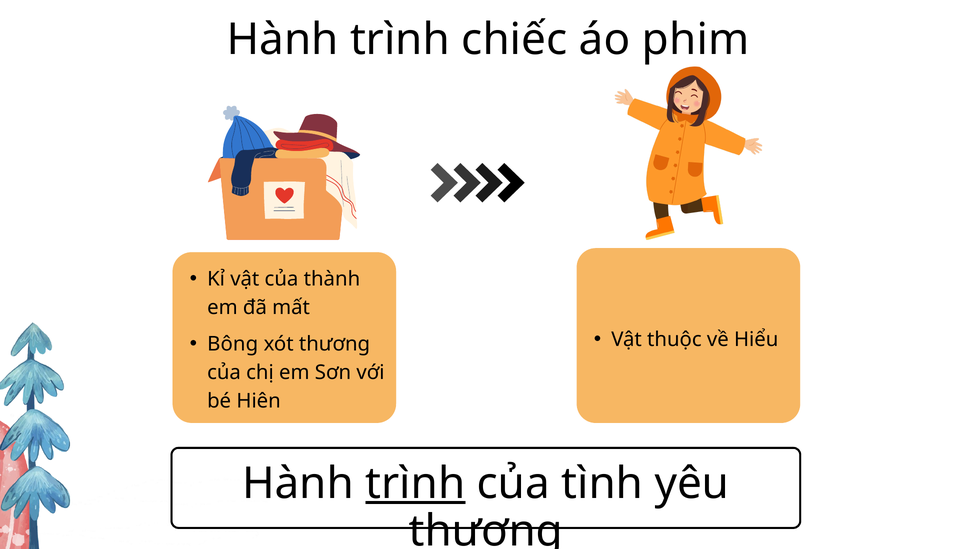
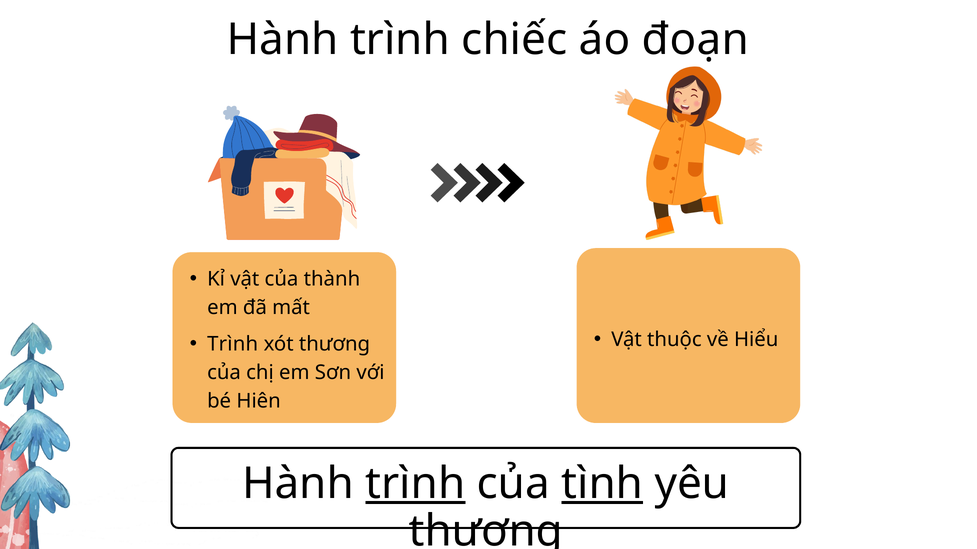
phim: phim -> đoạn (696, 40)
Bông: Bông -> Trình (233, 344)
tình underline: none -> present (602, 484)
